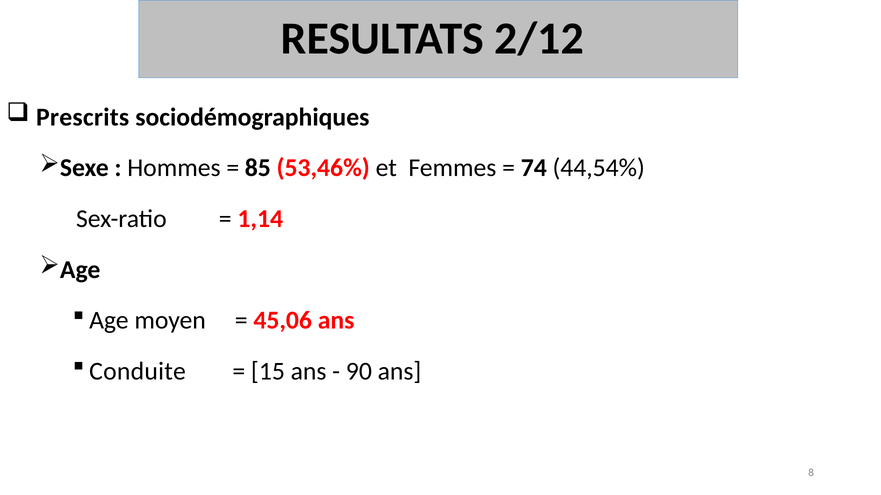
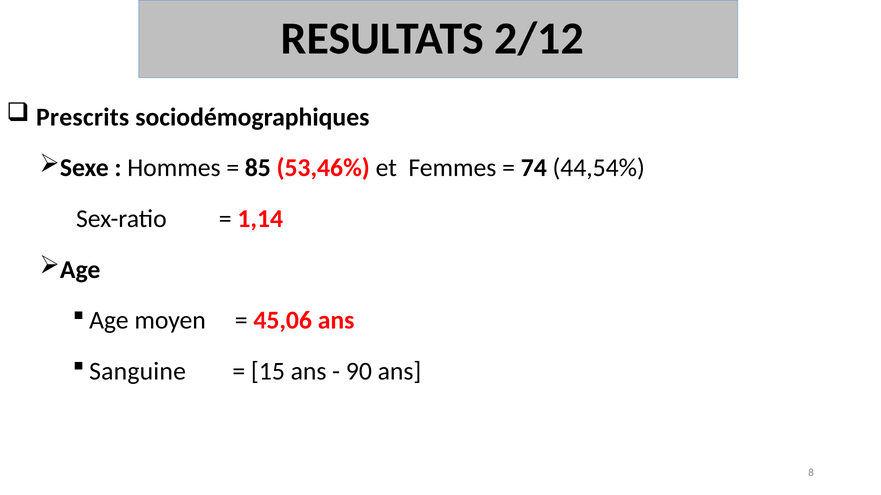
Conduite: Conduite -> Sanguine (138, 372)
